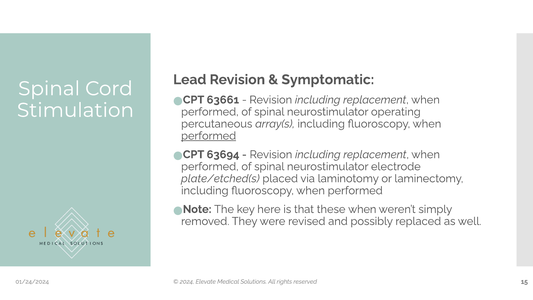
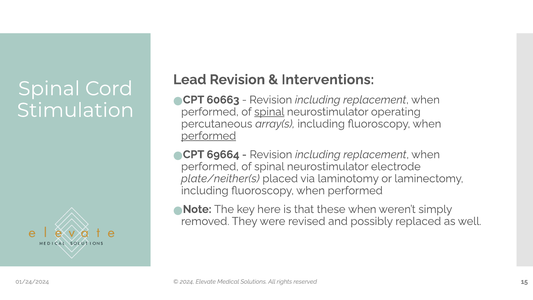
Symptomatic: Symptomatic -> Interventions (328, 80)
63661: 63661 -> 60663 (223, 100)
spinal underline: none -> present (269, 112)
63694: 63694 -> 69664 (223, 154)
plate/etched(s: plate/etched(s -> plate/neither(s (220, 178)
